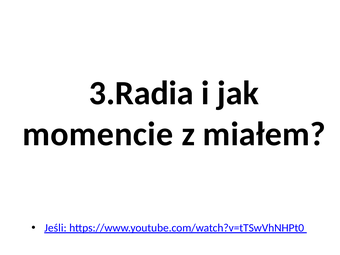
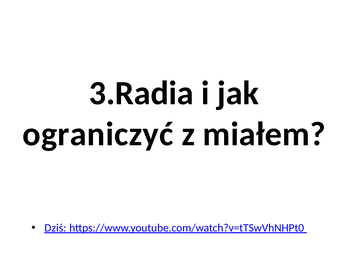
momencie: momencie -> ograniczyć (98, 134)
Jeśli: Jeśli -> Dziś (55, 228)
